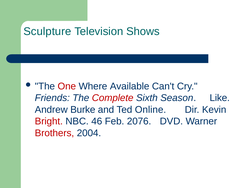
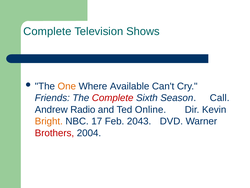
Sculpture: Sculpture -> Complete (47, 31)
One colour: red -> orange (67, 86)
Like: Like -> Call (220, 98)
Burke: Burke -> Radio (83, 109)
Bright colour: red -> orange (49, 121)
46: 46 -> 17 (97, 121)
2076: 2076 -> 2043 (139, 121)
